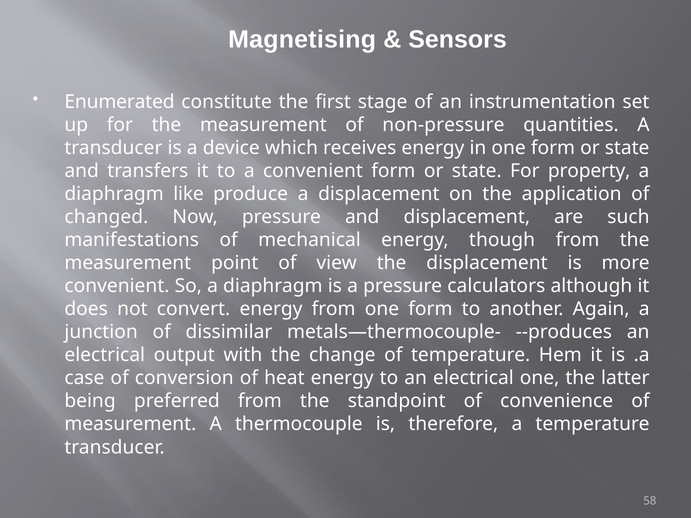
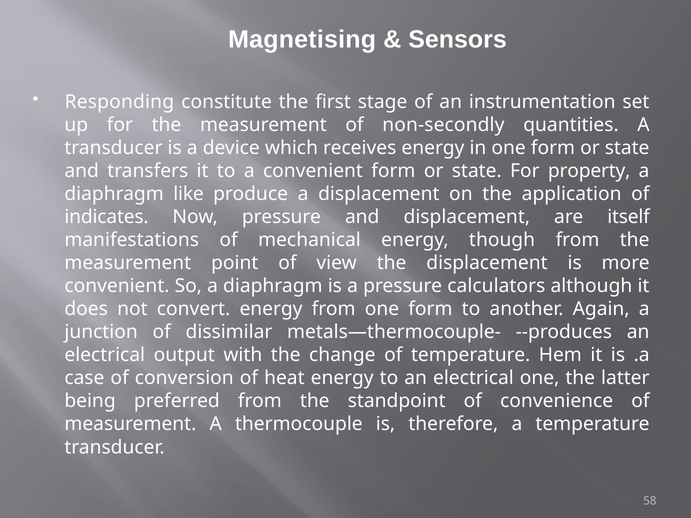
Enumerated: Enumerated -> Responding (119, 102)
non-pressure: non-pressure -> non-secondly (443, 125)
changed: changed -> indicates (107, 217)
such: such -> itself (629, 217)
